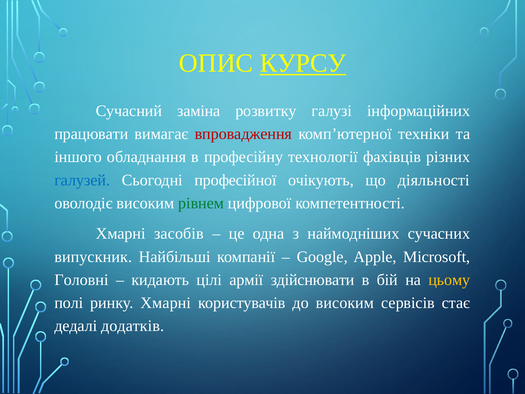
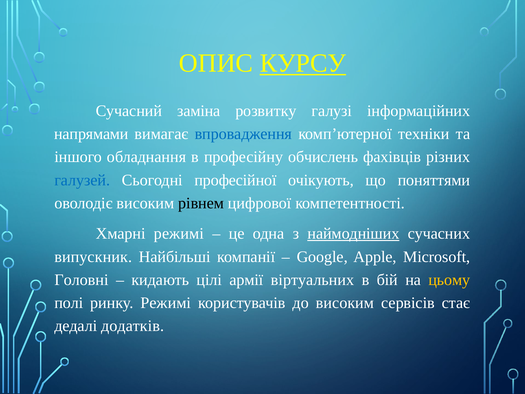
працювати: працювати -> напрямами (91, 134)
впровадження colour: red -> blue (243, 134)
технології: технології -> обчислень (323, 157)
діяльності: діяльності -> поняттями (434, 180)
рівнем colour: green -> black (201, 203)
Хмарні засобів: засобів -> режимі (179, 233)
наймодніших underline: none -> present (353, 233)
здійснювати: здійснювати -> віртуальних (313, 280)
ринку Хмарні: Хмарні -> Режимі (166, 303)
